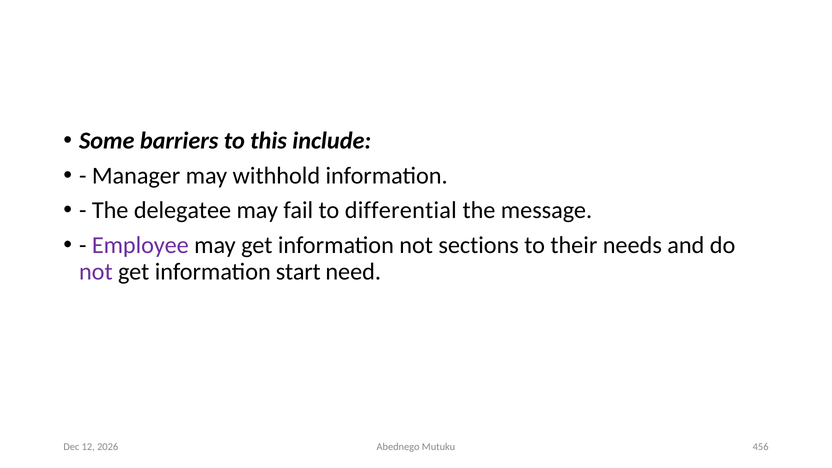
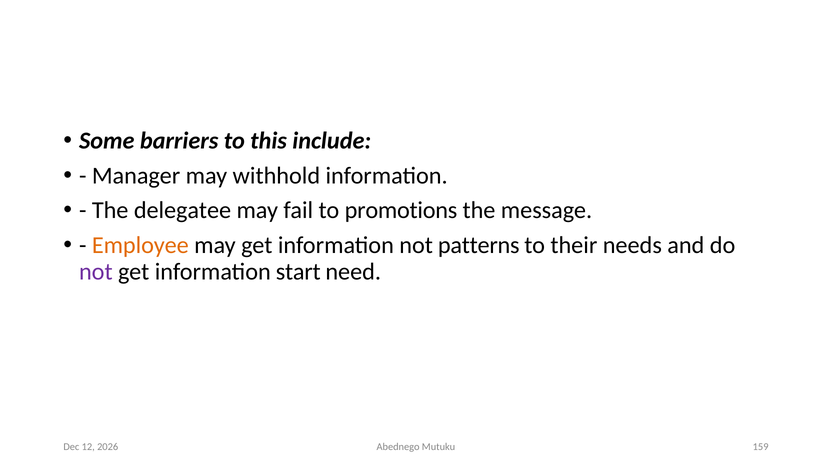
differential: differential -> promotions (401, 210)
Employee colour: purple -> orange (140, 245)
sections: sections -> patterns (479, 245)
456: 456 -> 159 (761, 447)
